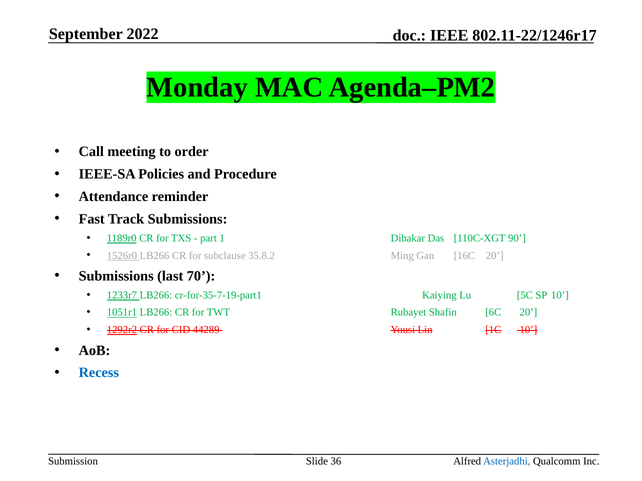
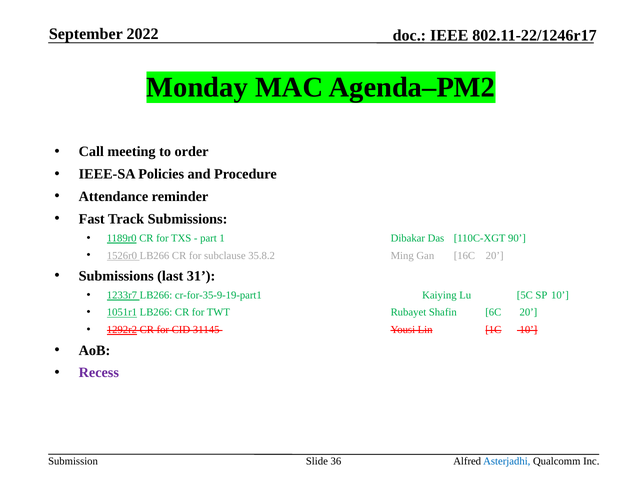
70: 70 -> 31 (201, 276)
cr-for-35-7-19-part1: cr-for-35-7-19-part1 -> cr-for-35-9-19-part1 (218, 296)
44289: 44289 -> 31145 (206, 330)
Recess colour: blue -> purple (99, 373)
